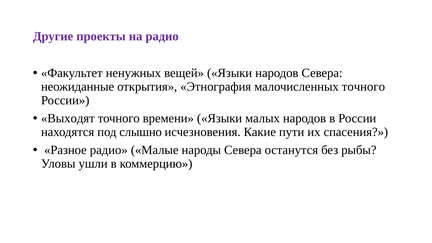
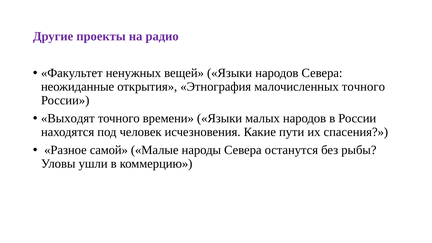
слышно: слышно -> человек (141, 132)
Разное радио: радио -> самой (109, 150)
